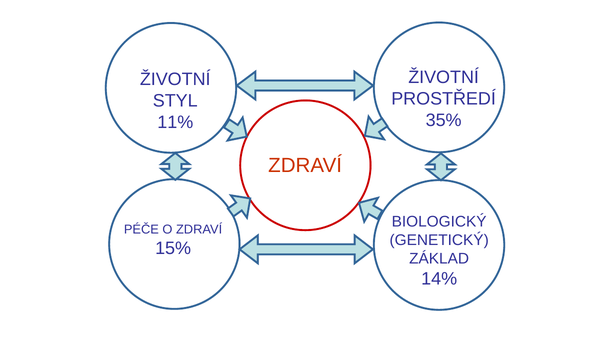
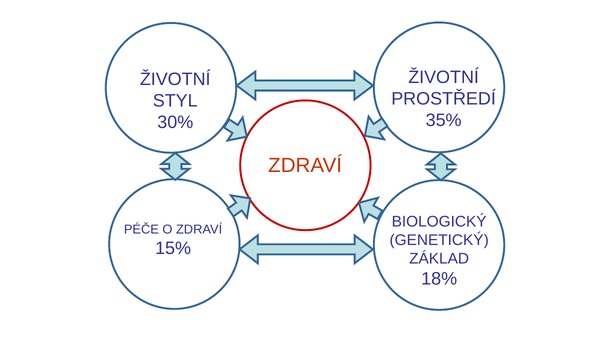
11%: 11% -> 30% (175, 122)
14%: 14% -> 18% (439, 279)
